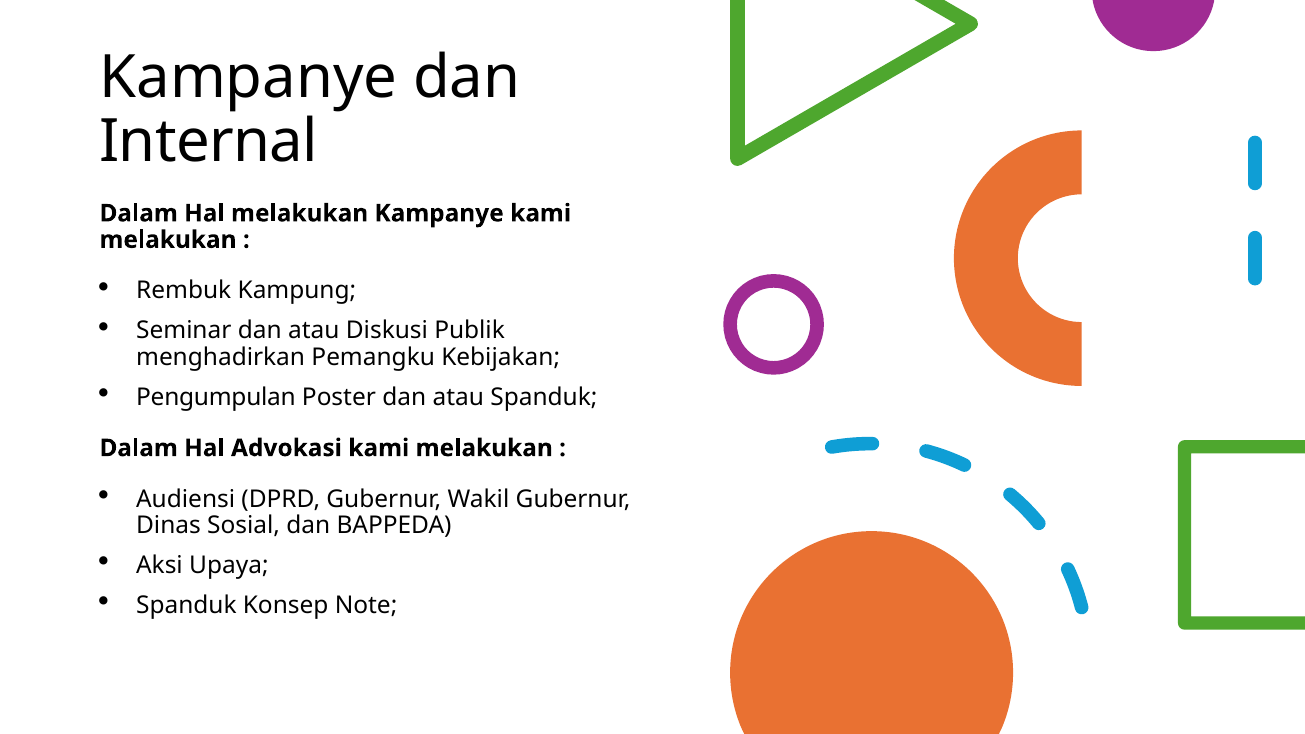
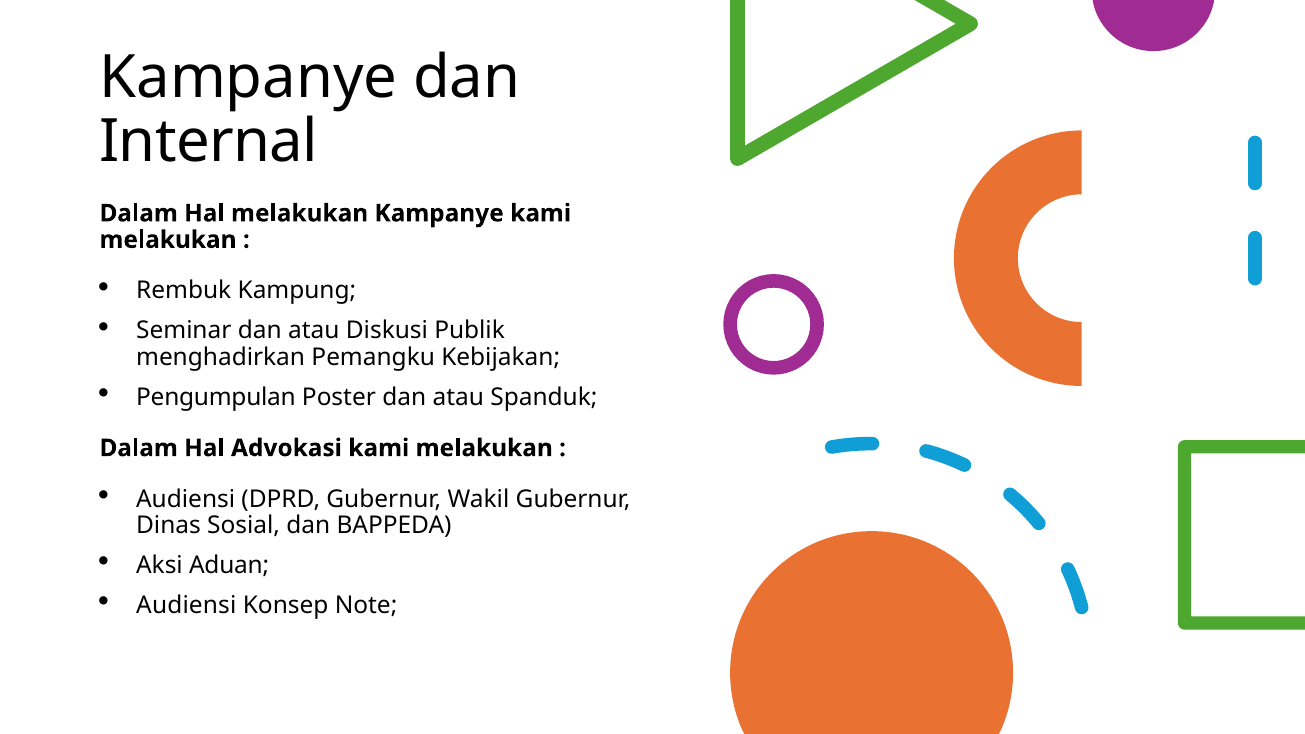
Upaya: Upaya -> Aduan (229, 565)
Spanduk: Spanduk -> Audiensi (186, 606)
